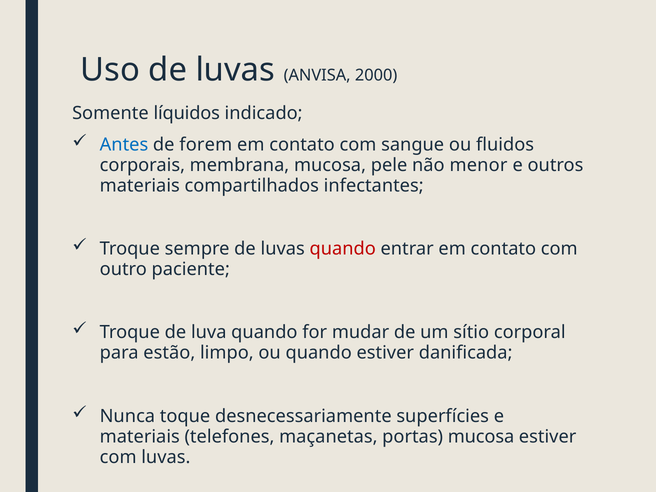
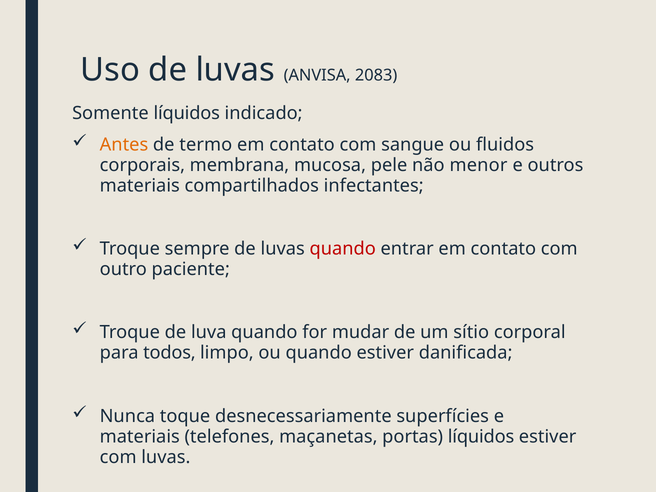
2000: 2000 -> 2083 (376, 75)
Antes colour: blue -> orange (124, 145)
forem: forem -> termo (206, 145)
estão: estão -> todos (169, 353)
portas mucosa: mucosa -> líquidos (481, 437)
